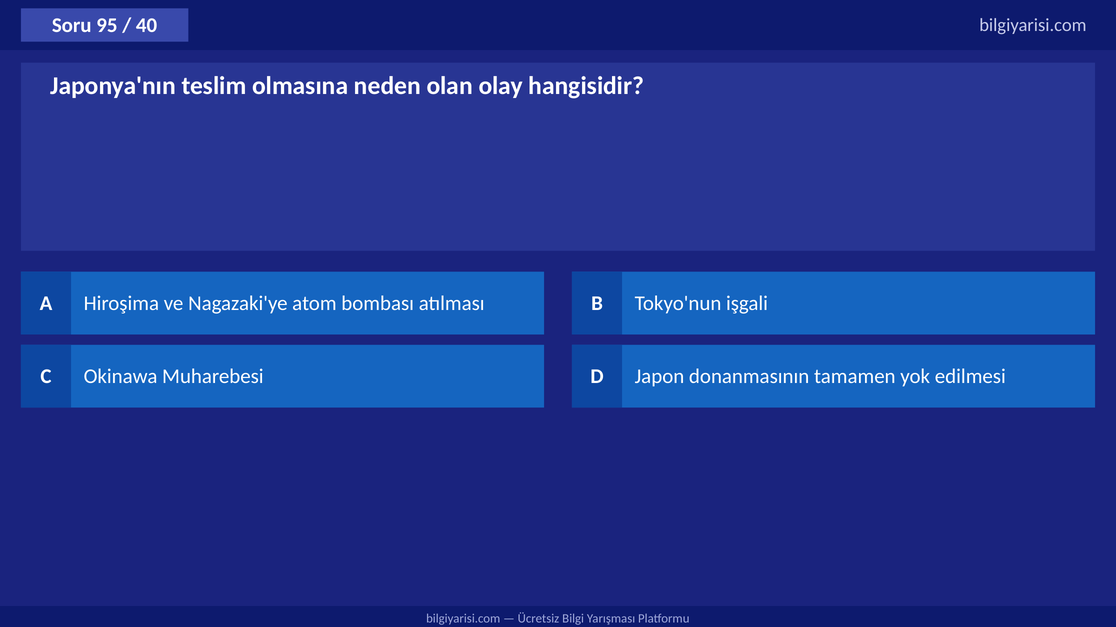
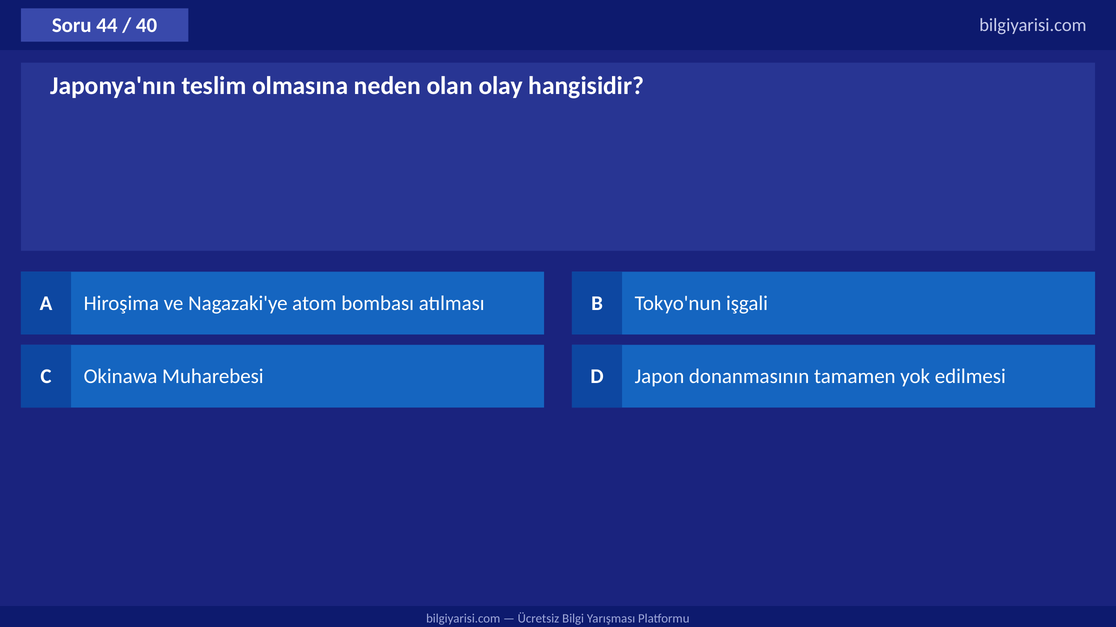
95: 95 -> 44 (107, 26)
